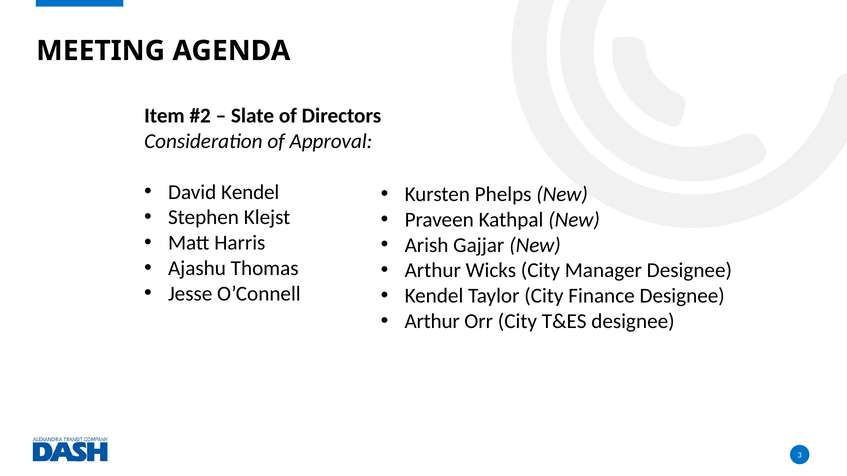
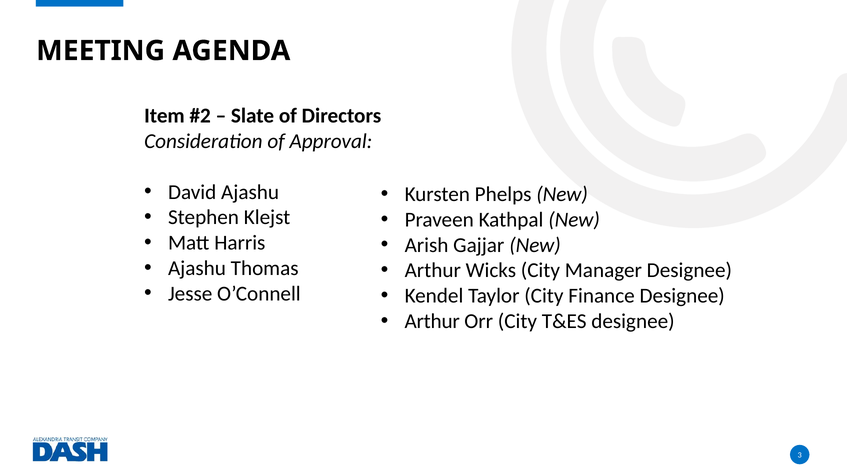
David Kendel: Kendel -> Ajashu (250, 192)
